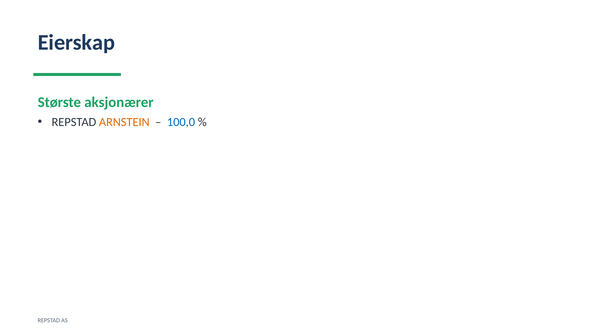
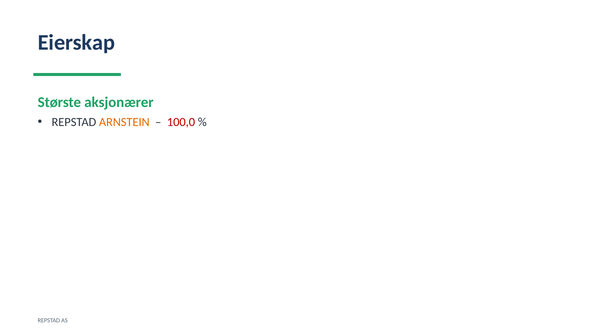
100,0 colour: blue -> red (181, 122)
